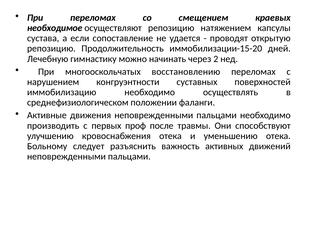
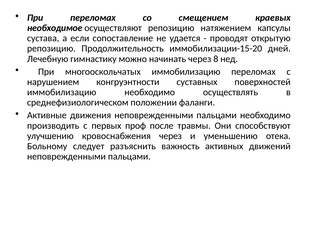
2: 2 -> 8 (216, 59)
многооскольчатых восстановлению: восстановлению -> иммобилизацию (186, 72)
кровоснабжения отека: отека -> через (170, 136)
